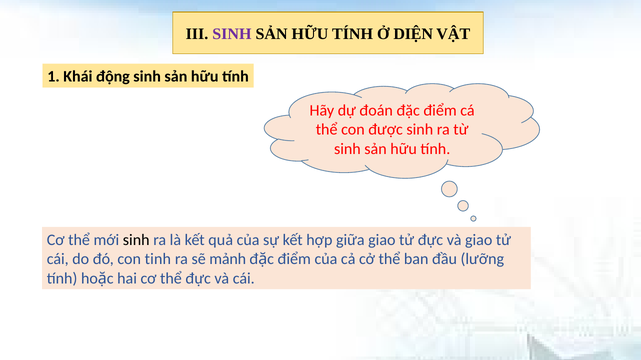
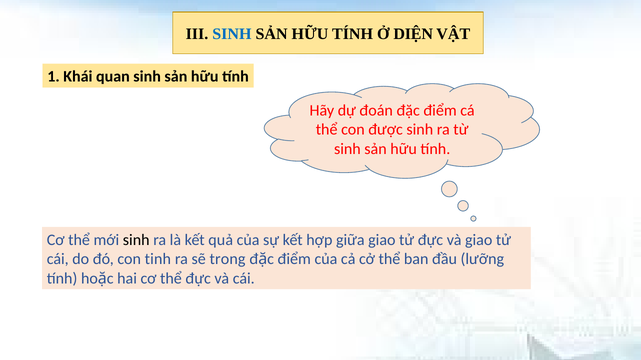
SINH colour: purple -> blue (232, 34)
động: động -> quan (113, 77)
mảnh: mảnh -> trong (228, 260)
